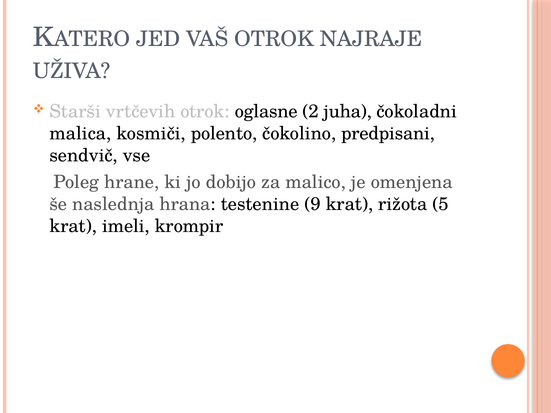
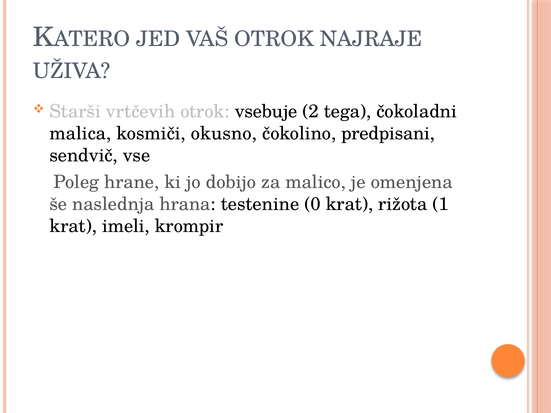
oglasne: oglasne -> vsebuje (266, 111)
juha: juha -> tega (348, 111)
polento: polento -> okusno (224, 133)
9: 9 -> 0 (313, 204)
5: 5 -> 1 (441, 204)
